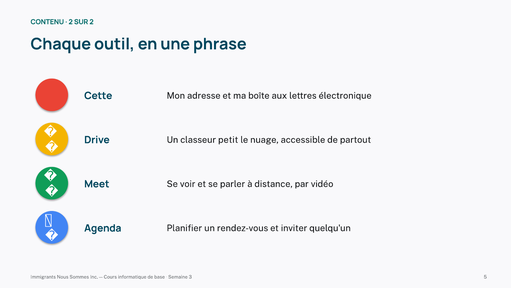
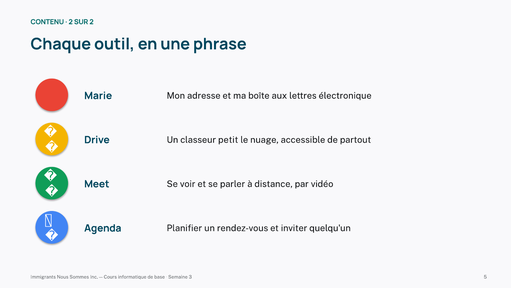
Cette: Cette -> Marie (98, 96)
